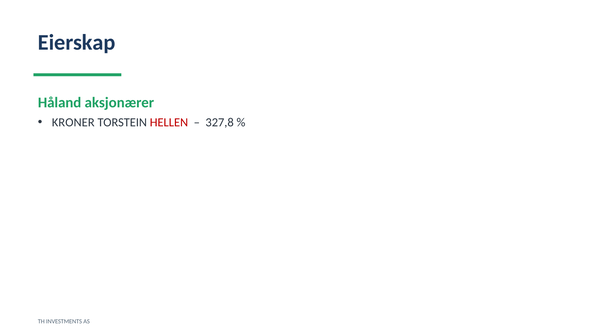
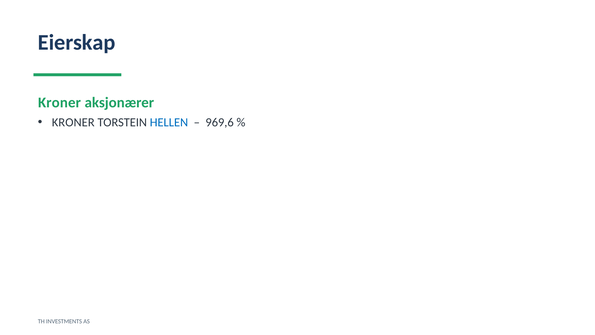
Håland: Håland -> Kroner (59, 102)
HELLEN colour: red -> blue (169, 122)
327,8: 327,8 -> 969,6 (220, 122)
